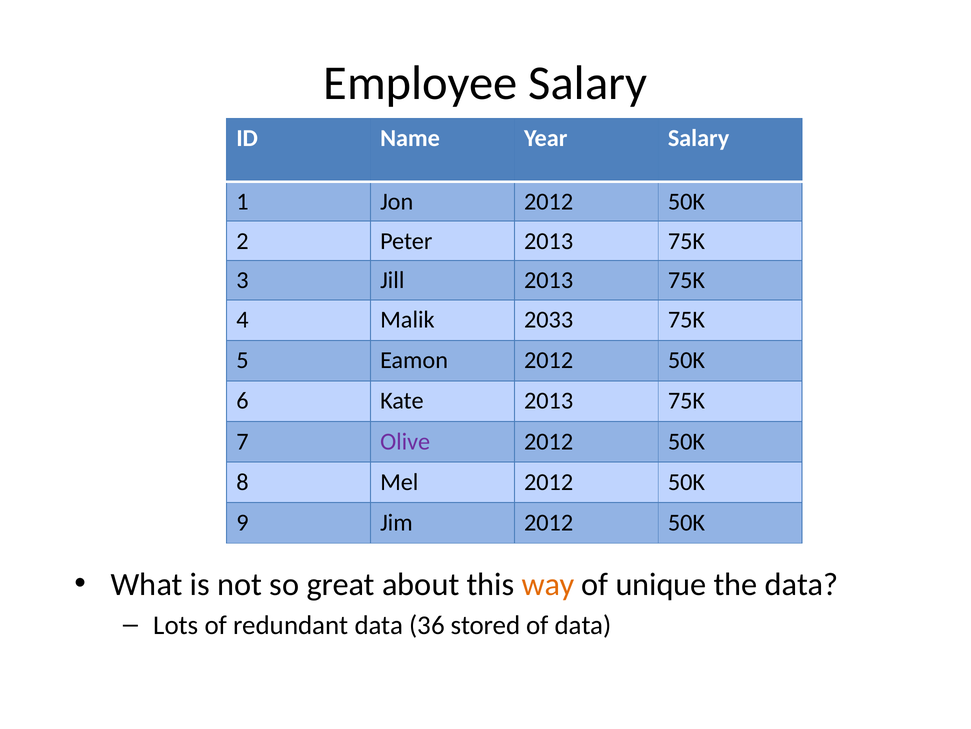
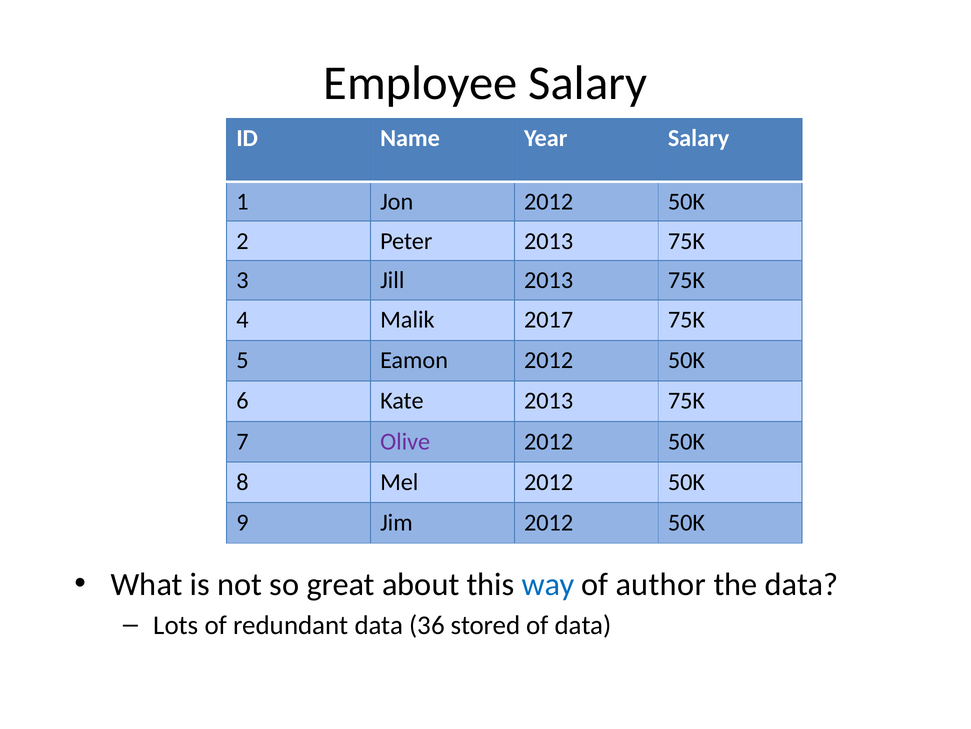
2033: 2033 -> 2017 (549, 319)
way colour: orange -> blue (548, 584)
unique: unique -> author (661, 584)
